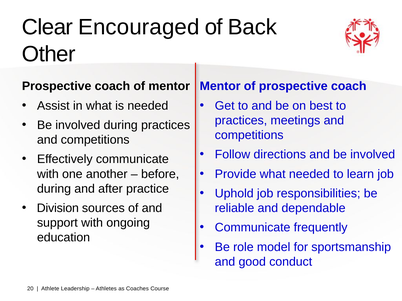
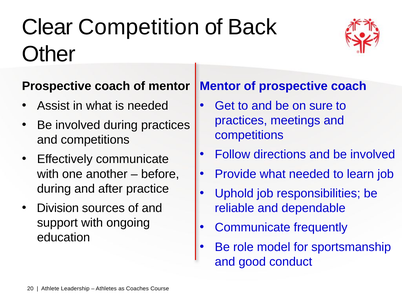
Encouraged: Encouraged -> Competition (139, 27)
best: best -> sure (321, 106)
